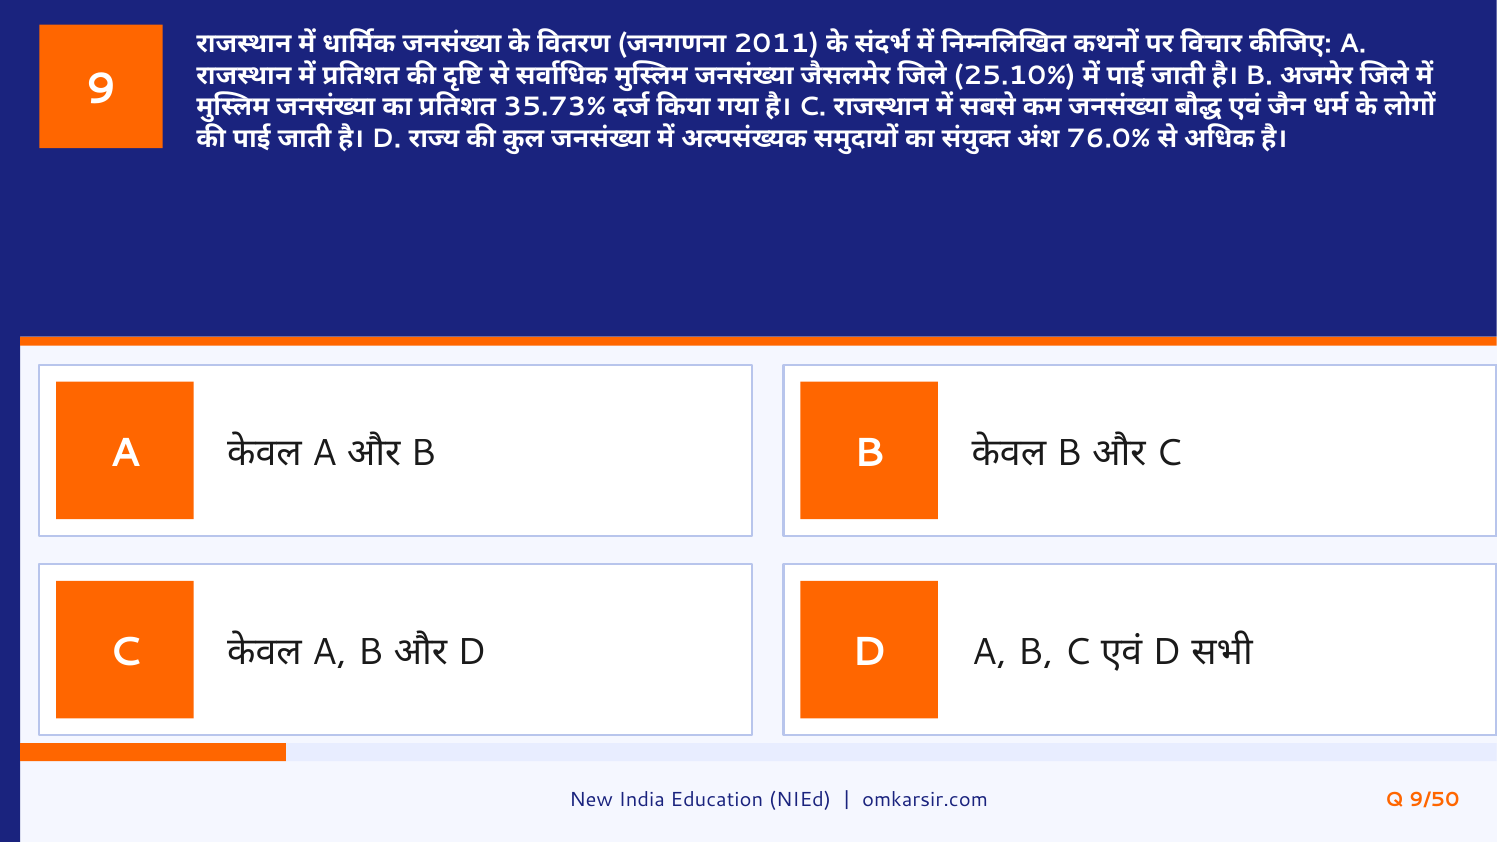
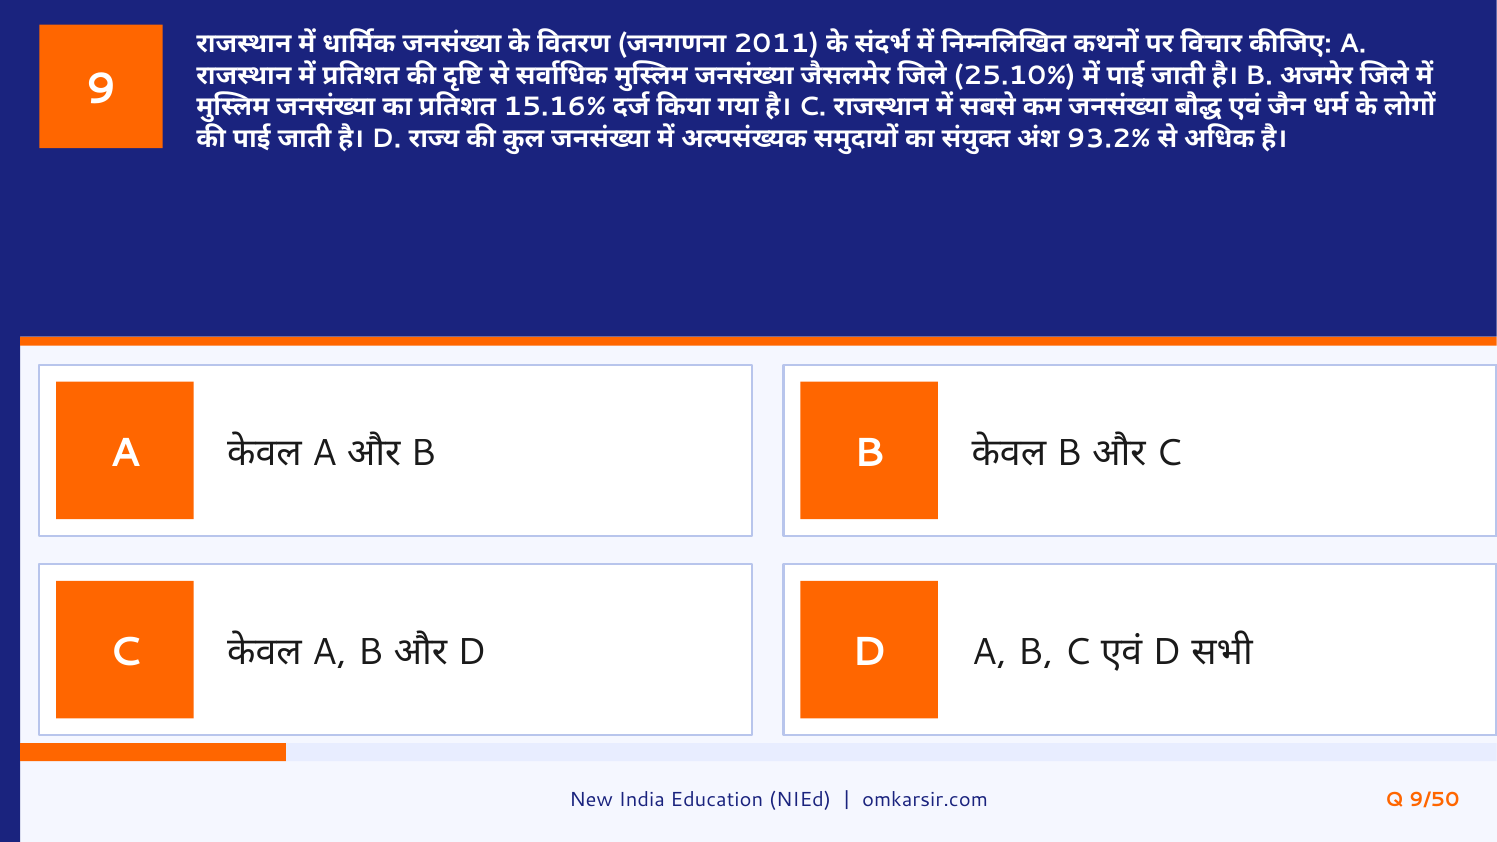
35.73%: 35.73% -> 15.16% (554, 107)
76.0%: 76.0% -> 93.2% (1108, 139)
